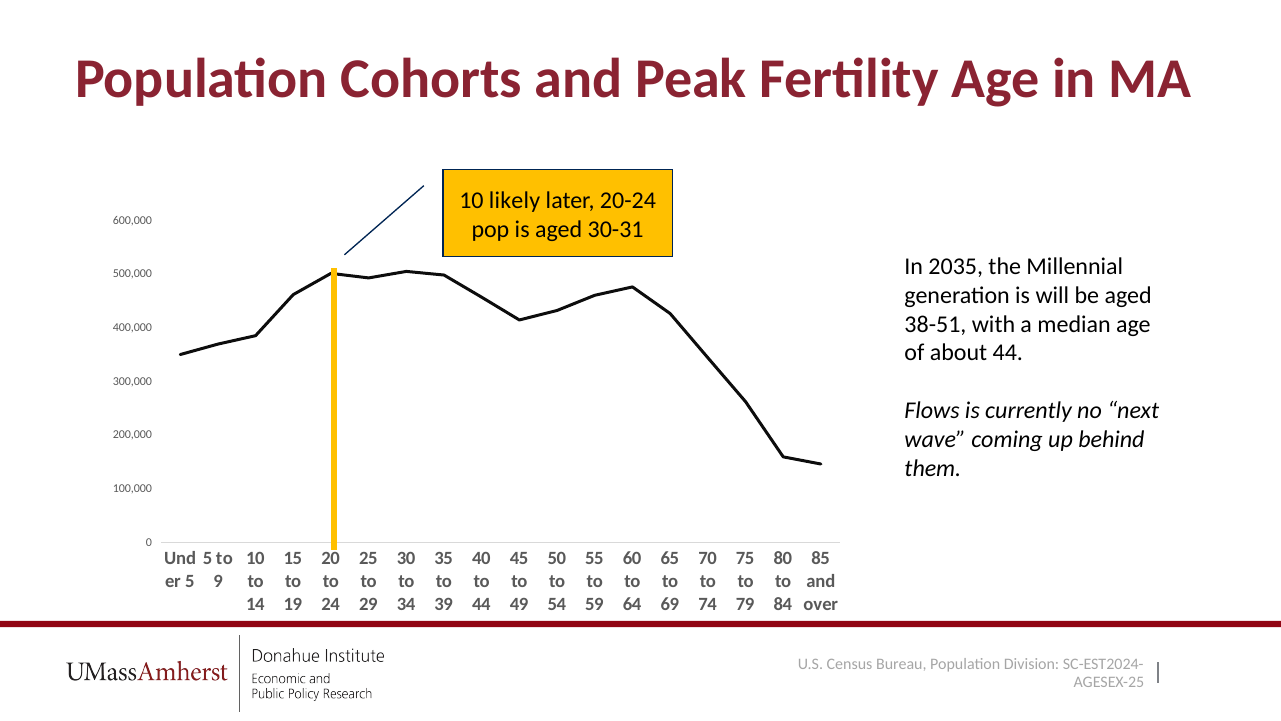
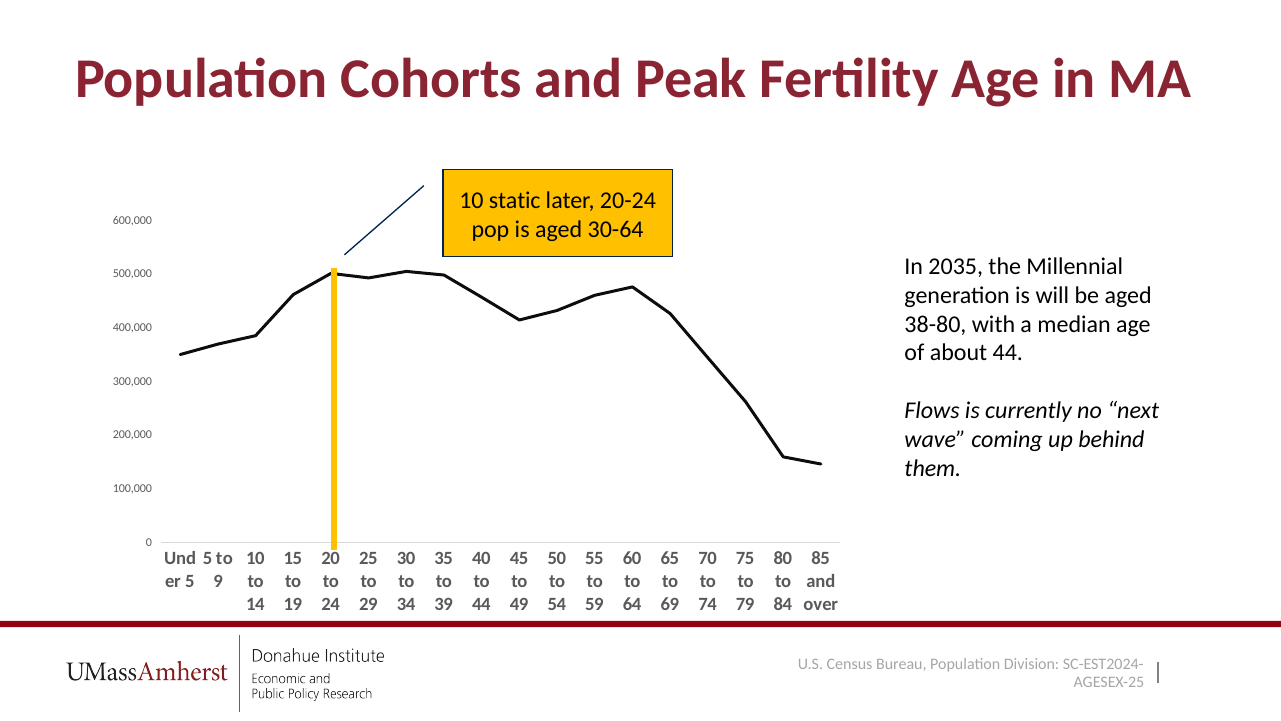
likely: likely -> static (515, 200)
30-31: 30-31 -> 30-64 (616, 229)
38-51: 38-51 -> 38-80 (935, 324)
